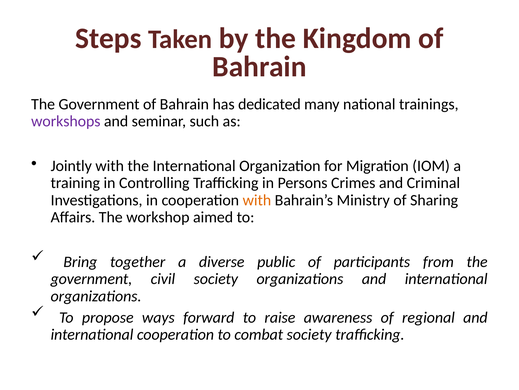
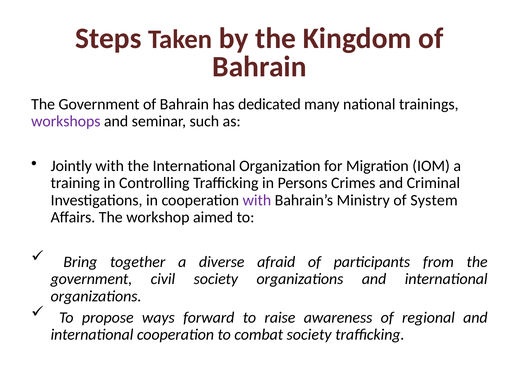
with colour: orange -> purple (257, 200)
Sharing: Sharing -> System (434, 200)
public: public -> afraid (276, 261)
